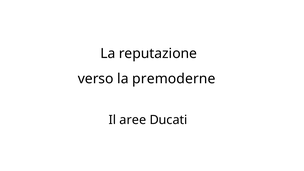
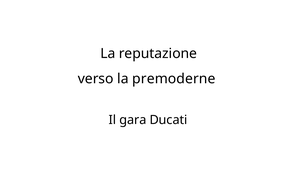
aree: aree -> gara (133, 120)
